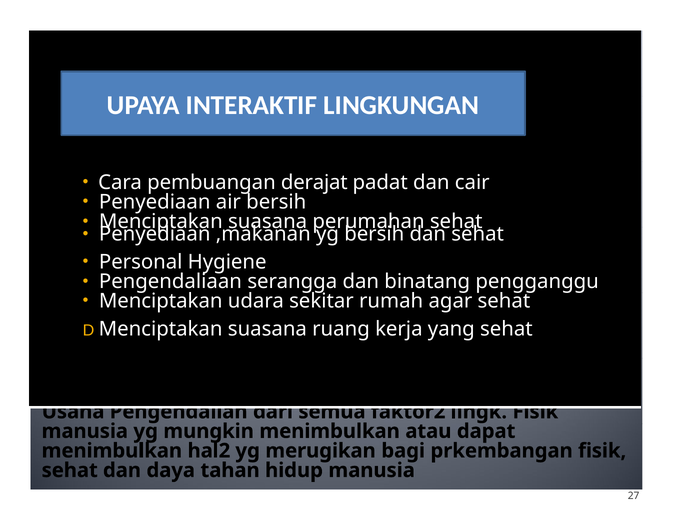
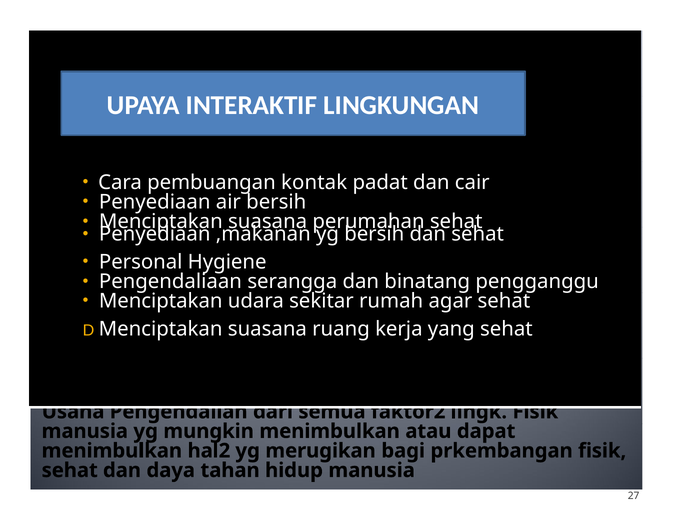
derajat: derajat -> kontak (314, 183)
